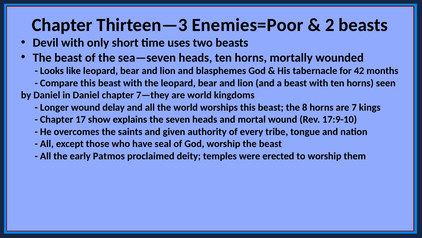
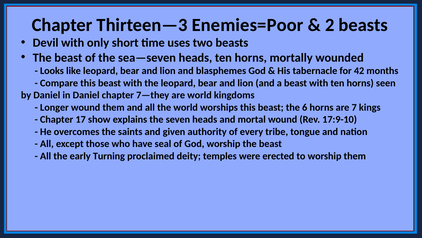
wound delay: delay -> them (114, 107)
8: 8 -> 6 (305, 107)
Patmos: Patmos -> Turning (109, 156)
